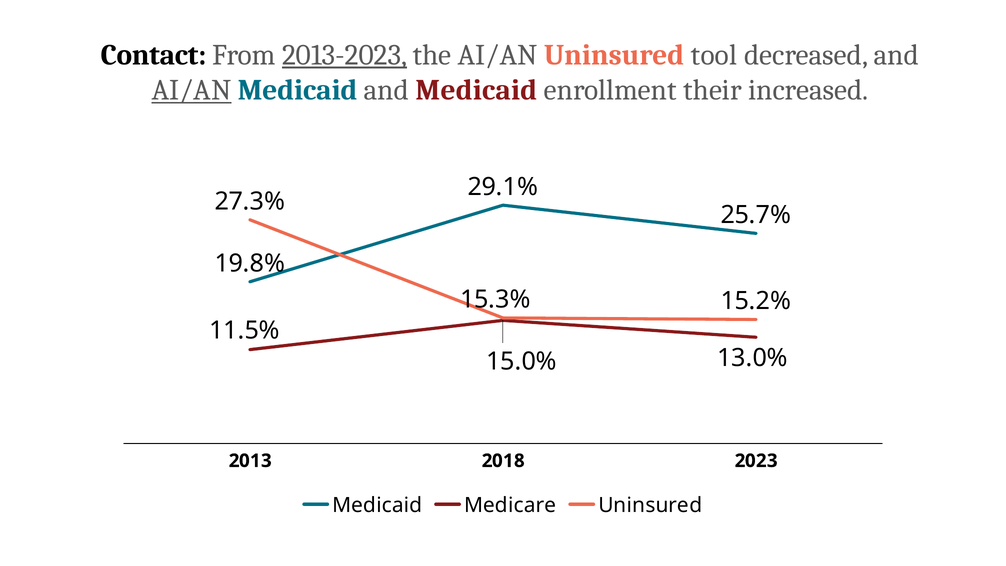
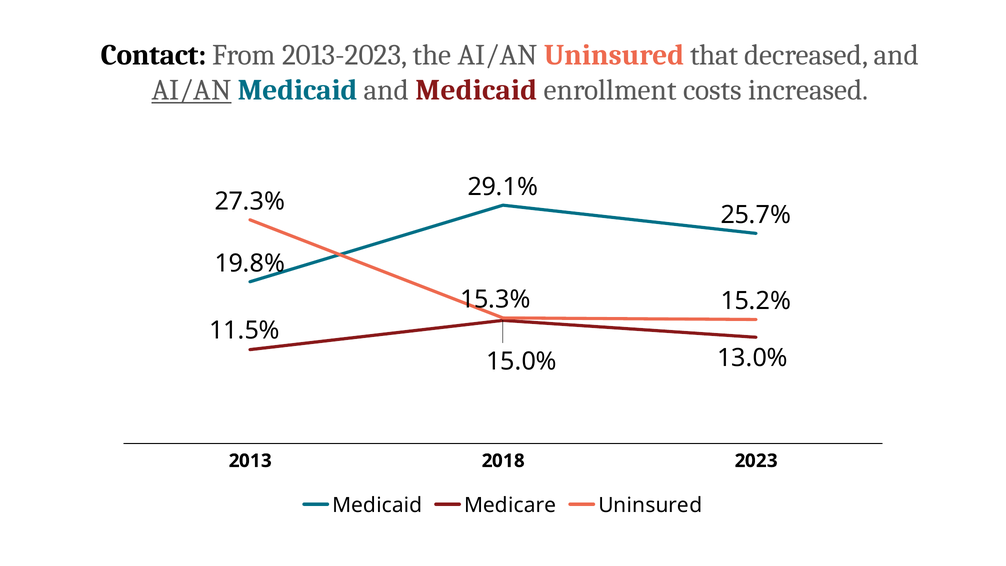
2013-2023 underline: present -> none (345, 55)
tool: tool -> that (714, 55)
their: their -> costs (712, 90)
